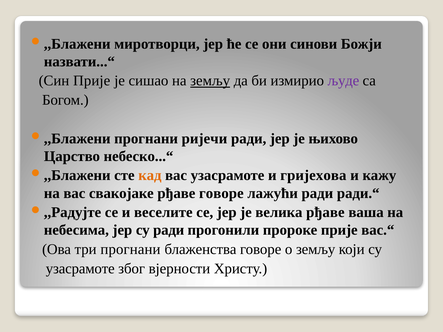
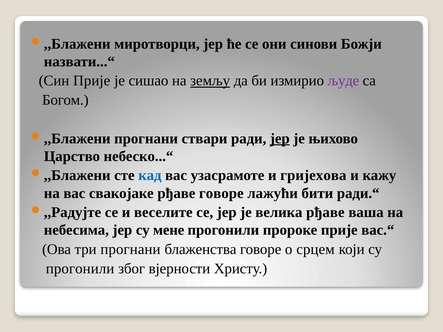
ријечи: ријечи -> ствари (205, 139)
јер underline: none -> present (280, 139)
кад colour: orange -> blue (150, 176)
лажући ради: ради -> бити (317, 193)
су ради: ради -> мене (169, 230)
о земљу: земљу -> срцем (315, 250)
узасрамоте: узасрамоте -> прогонили (80, 269)
